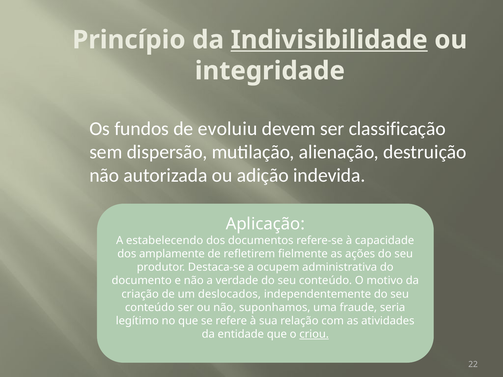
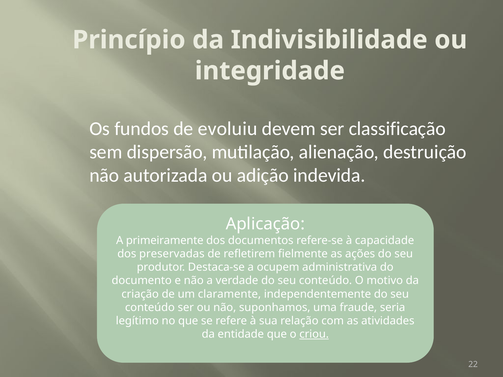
Indivisibilidade underline: present -> none (329, 40)
estabelecendo: estabelecendo -> primeiramente (165, 241)
amplamente: amplamente -> preservadas (172, 254)
deslocados: deslocados -> claramente (229, 294)
